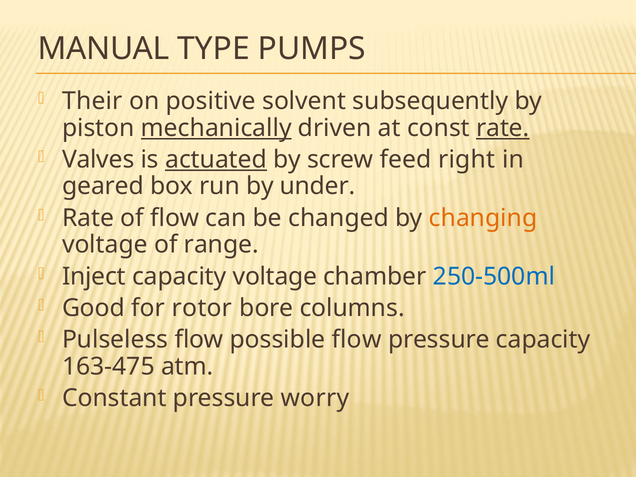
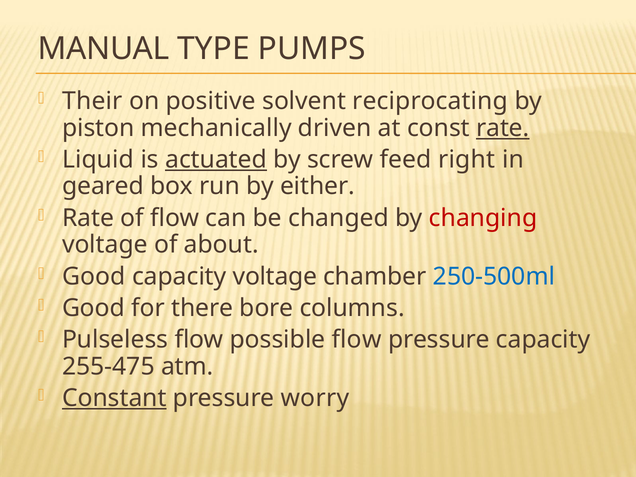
subsequently: subsequently -> reciprocating (430, 101)
mechanically underline: present -> none (216, 128)
Valves: Valves -> Liquid (98, 160)
under: under -> either (317, 186)
changing colour: orange -> red (483, 218)
range: range -> about (221, 245)
Inject: Inject -> Good (94, 276)
rotor: rotor -> there (202, 308)
163-475: 163-475 -> 255-475 (108, 366)
Constant underline: none -> present (114, 398)
